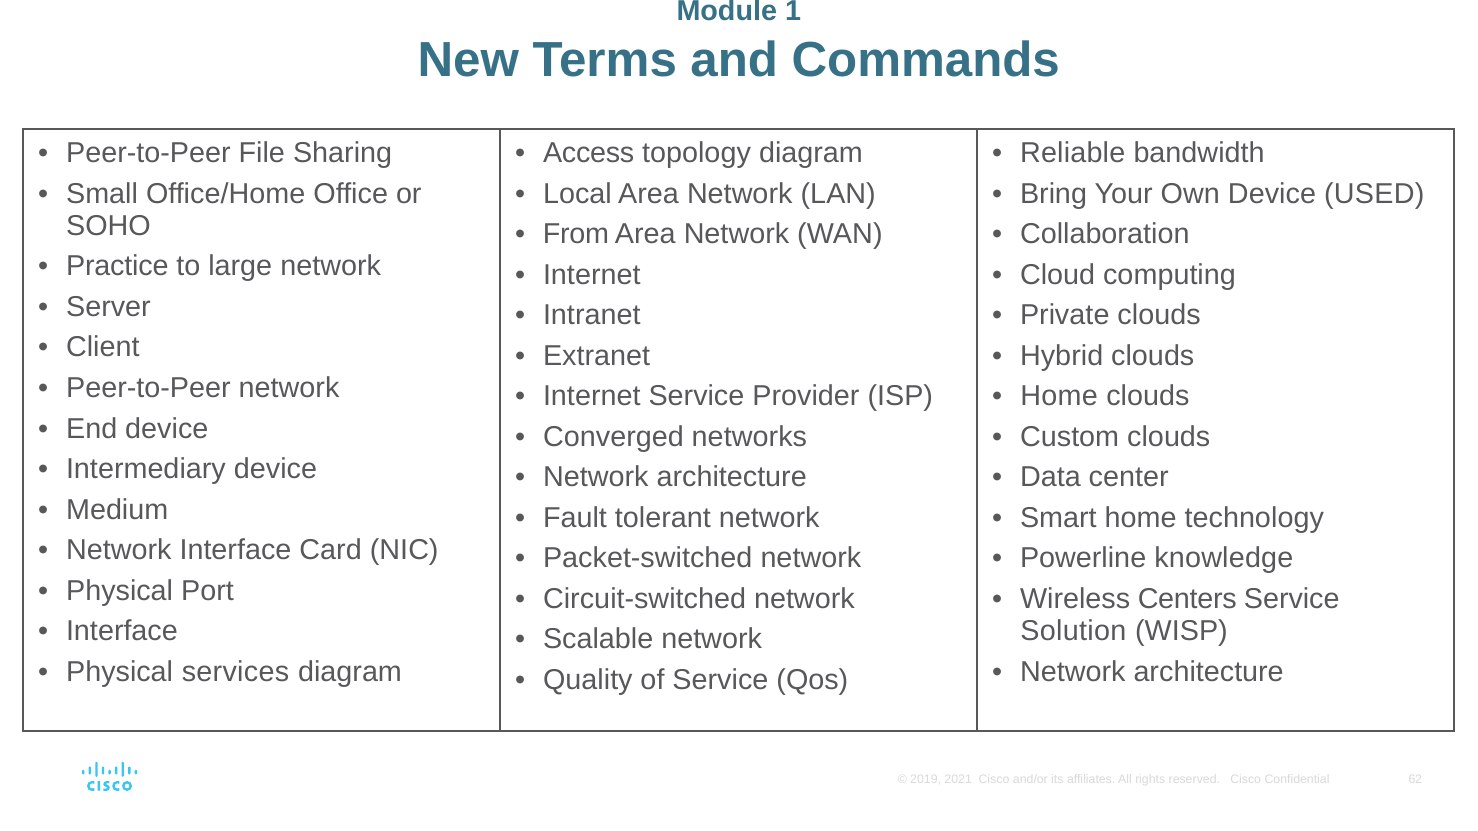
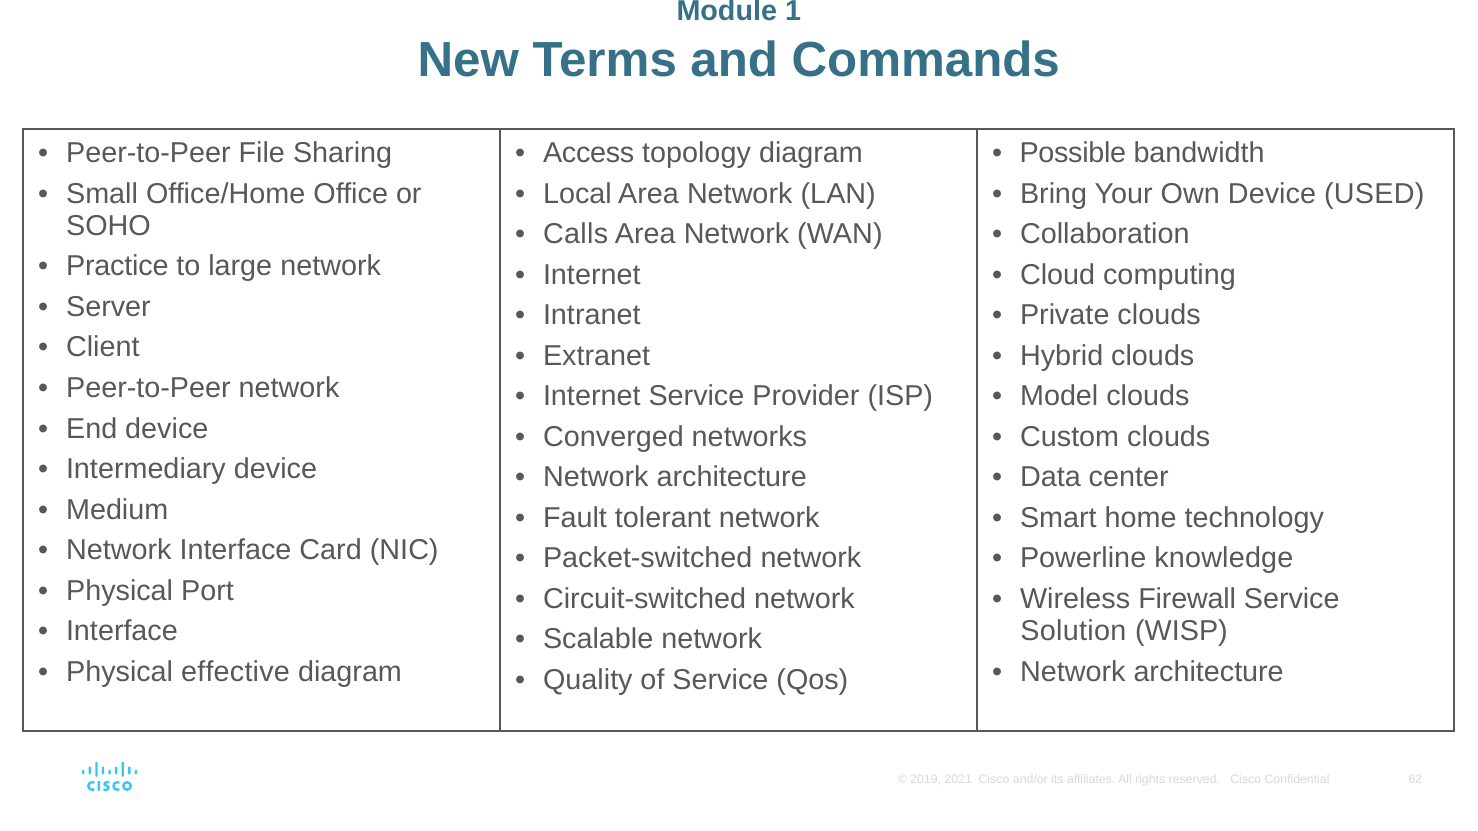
Reliable: Reliable -> Possible (1073, 153)
From: From -> Calls (576, 234)
Home: Home -> Model (1059, 396)
Centers: Centers -> Firewall (1187, 599)
services: services -> effective (236, 672)
